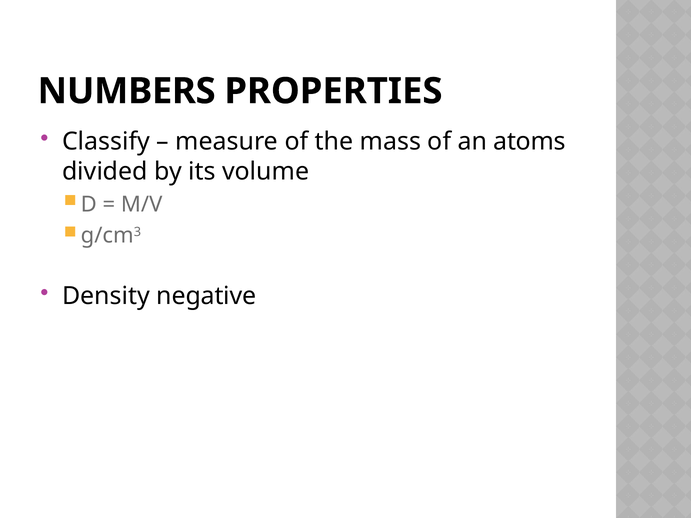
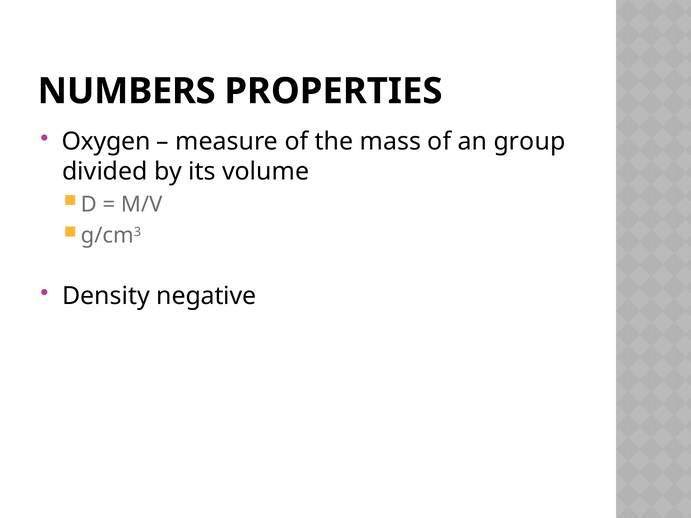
Classify: Classify -> Oxygen (106, 142)
atoms: atoms -> group (529, 142)
